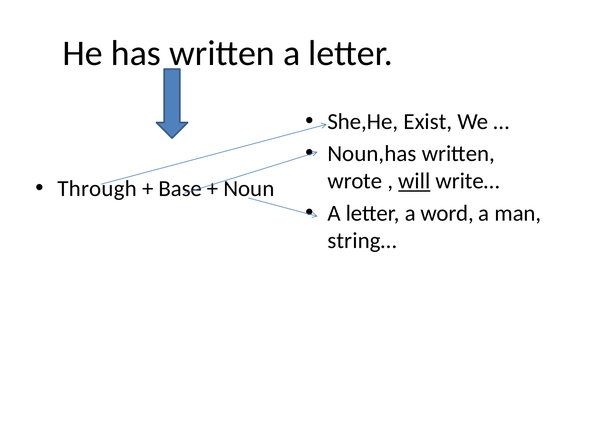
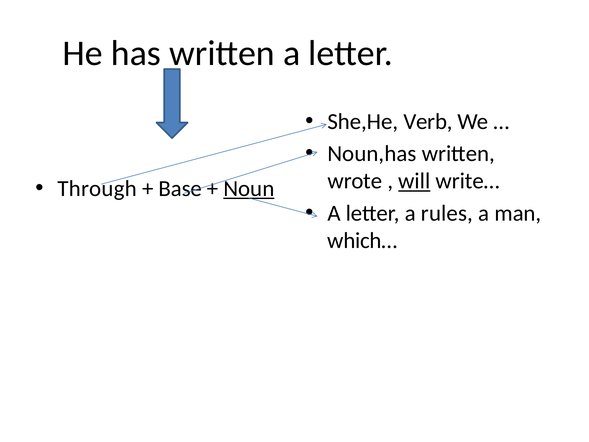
Exist: Exist -> Verb (428, 121)
Noun underline: none -> present (249, 188)
word: word -> rules (447, 213)
string…: string… -> which… (362, 241)
